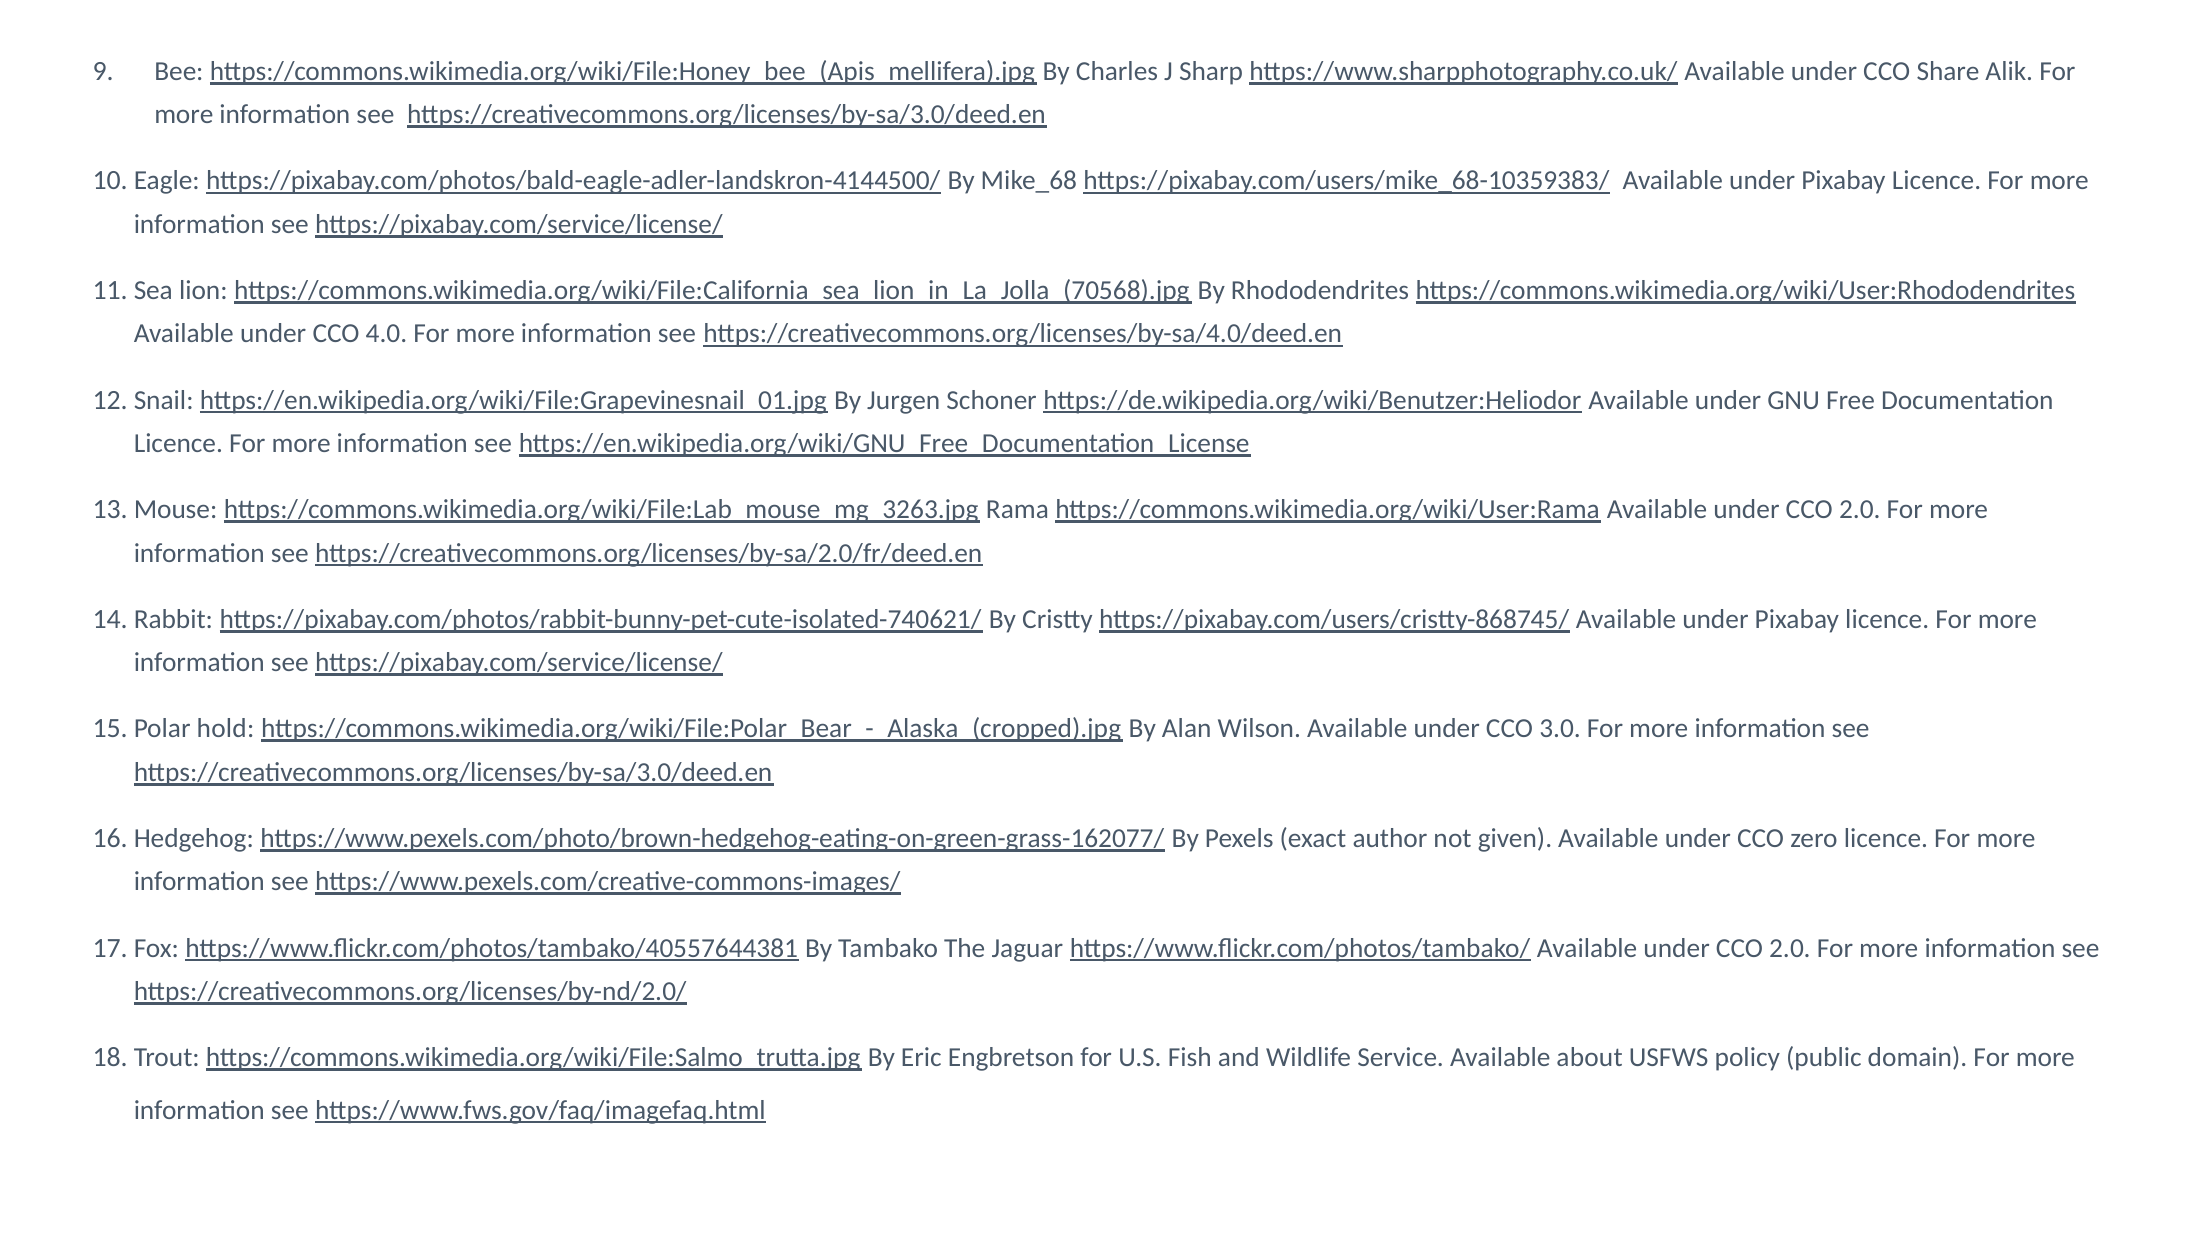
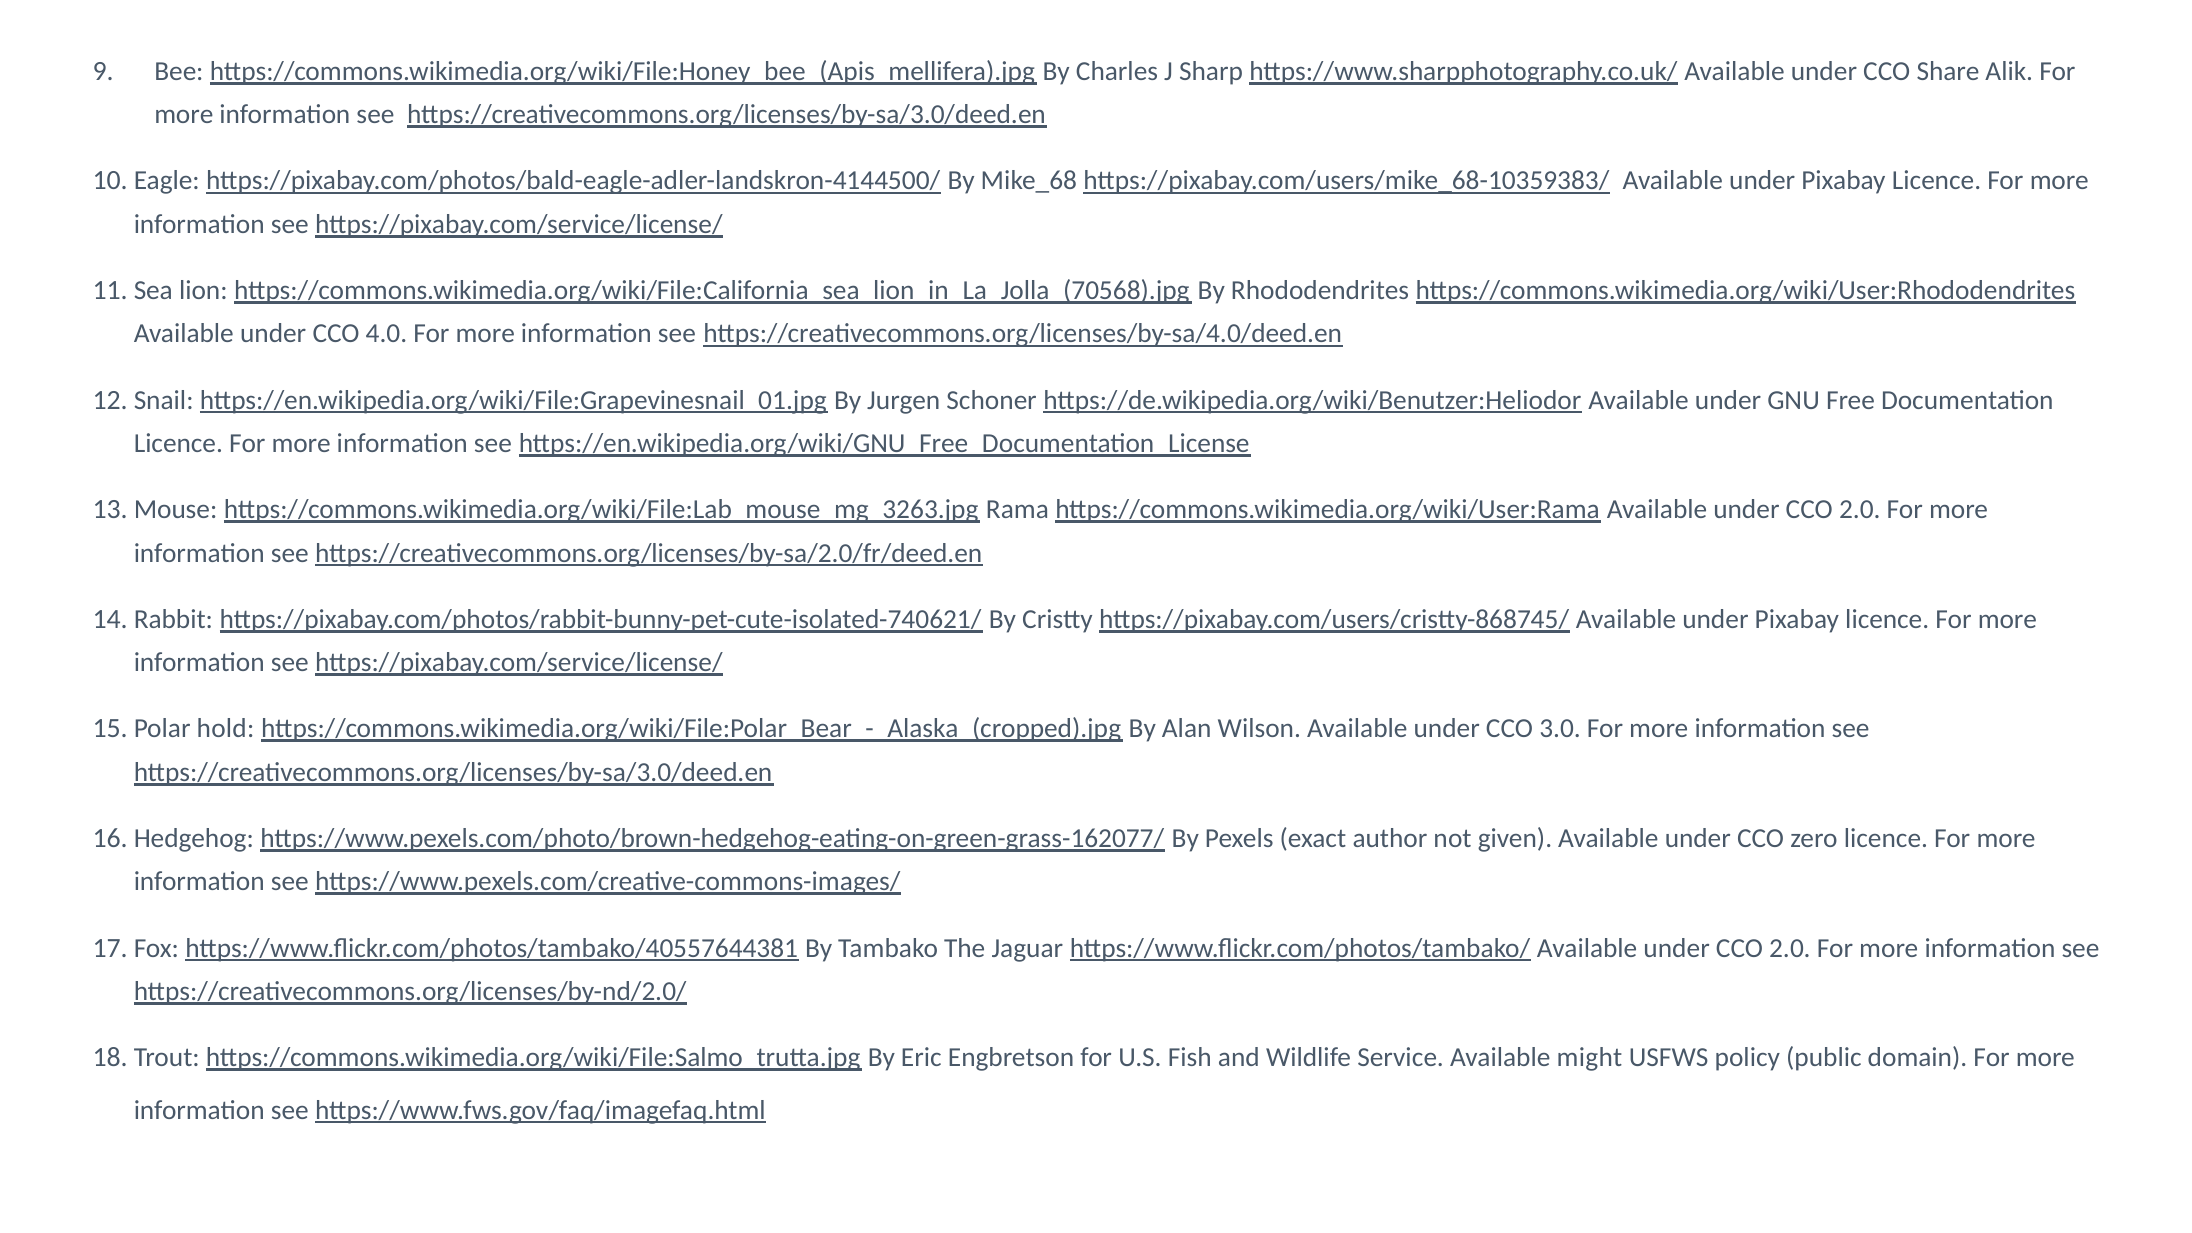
about: about -> might (1590, 1058)
